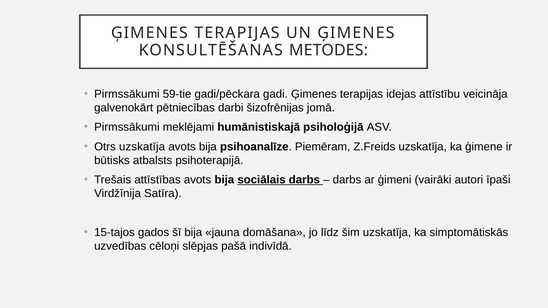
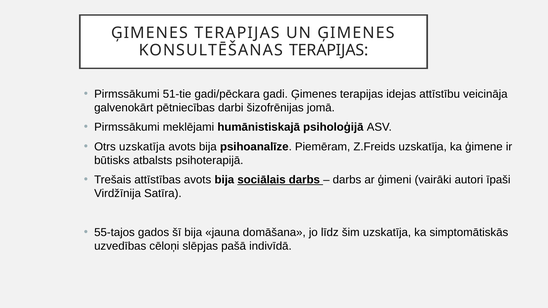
KONSULTĒŠANAS METODES: METODES -> TERAPIJAS (329, 50)
59-tie: 59-tie -> 51-tie (177, 94)
15-tajos: 15-tajos -> 55-tajos (114, 232)
